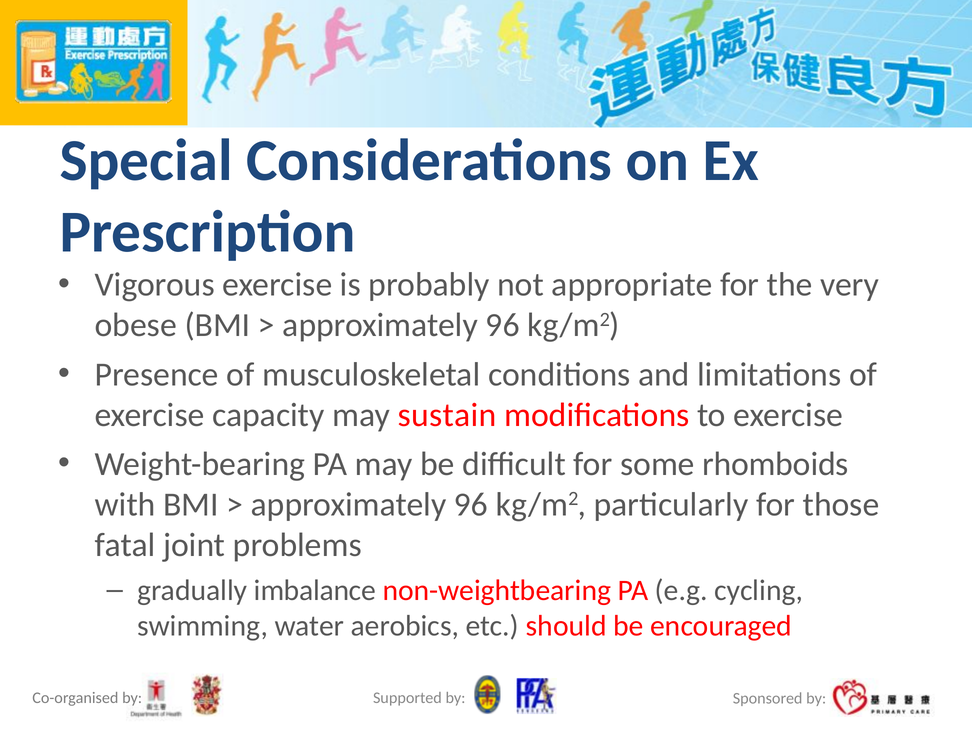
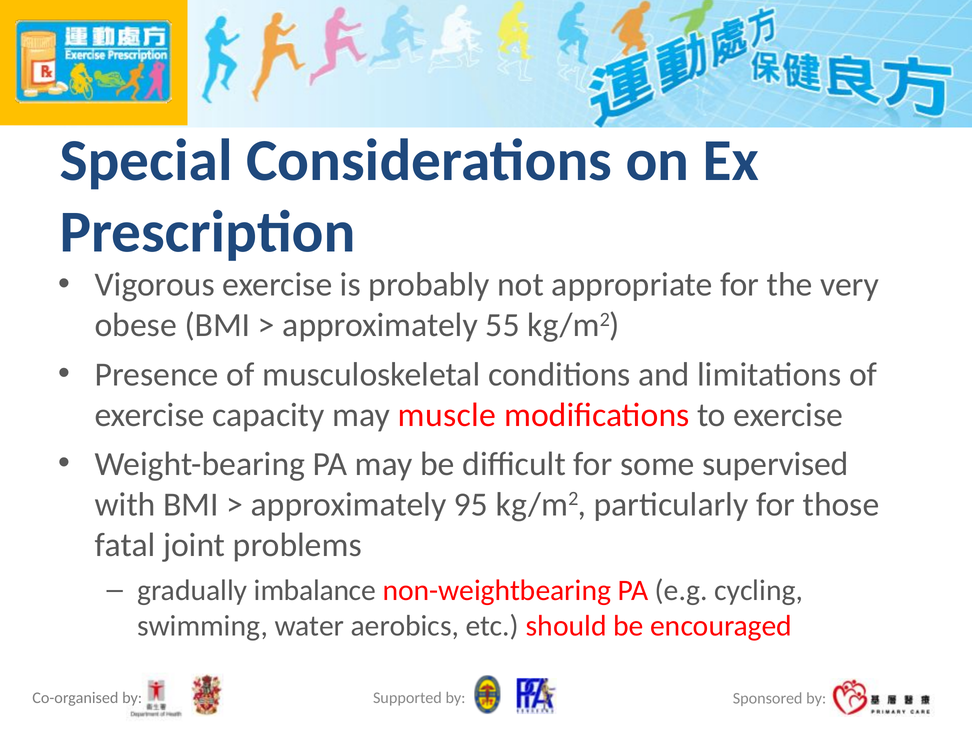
96: 96 -> 55 (503, 325)
sustain: sustain -> muscle (447, 415)
rhomboids: rhomboids -> supervised (775, 464)
96: 96 -> 95 (471, 505)
